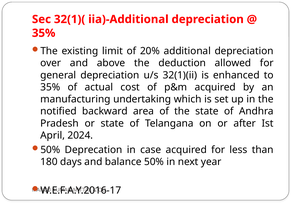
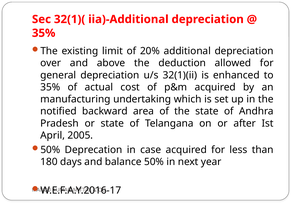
2024: 2024 -> 2005 (80, 135)
